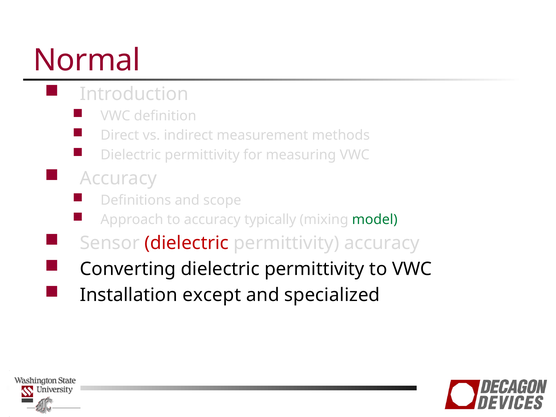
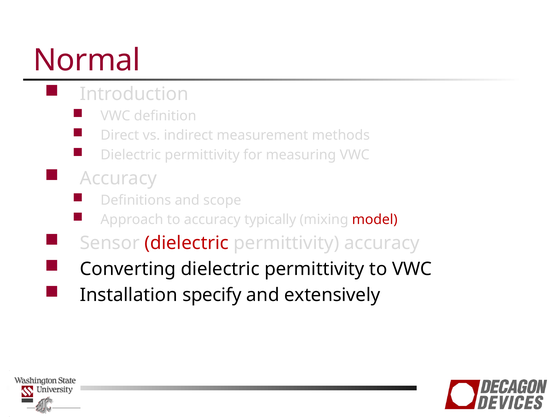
model colour: green -> red (375, 220)
except: except -> specify (212, 295)
specialized: specialized -> extensively (332, 295)
